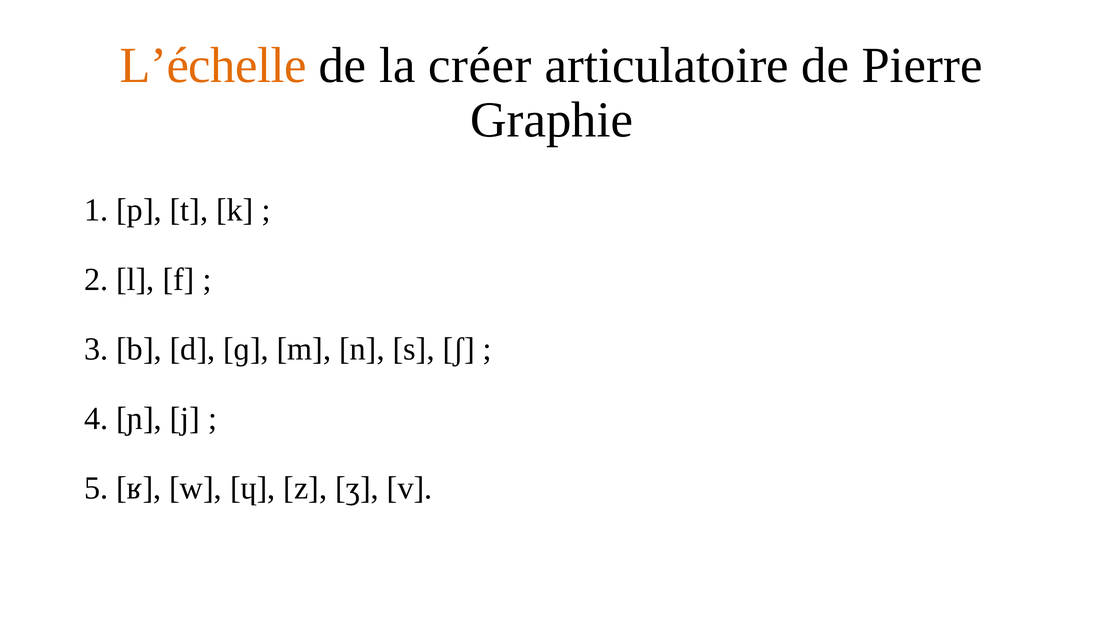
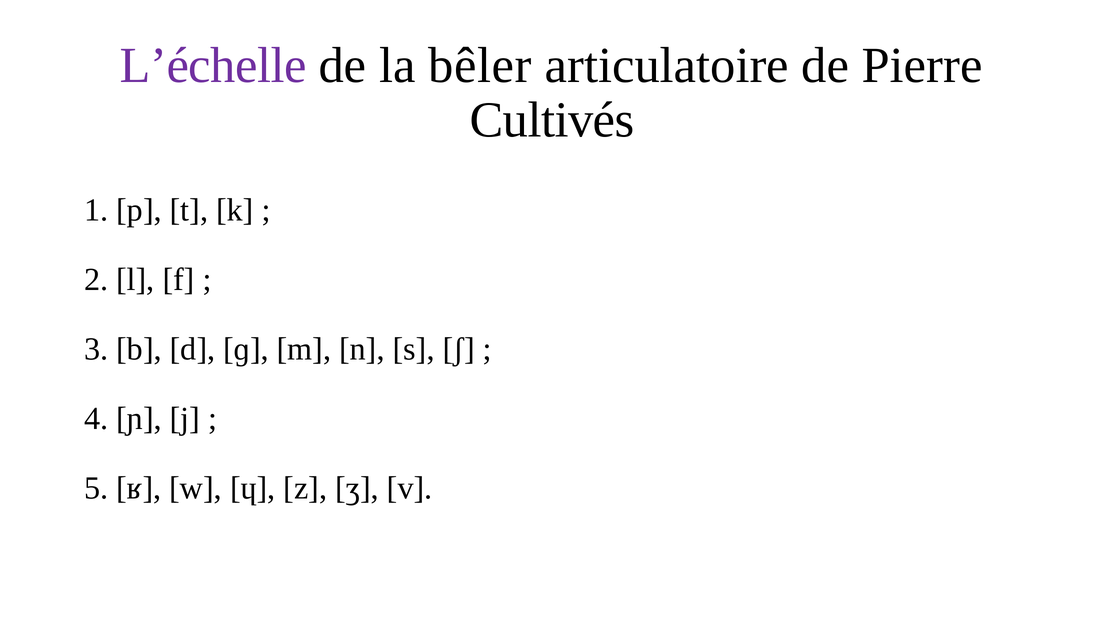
L’échelle colour: orange -> purple (213, 65)
créer: créer -> bêler (480, 65)
Graphie: Graphie -> Cultivés (552, 120)
